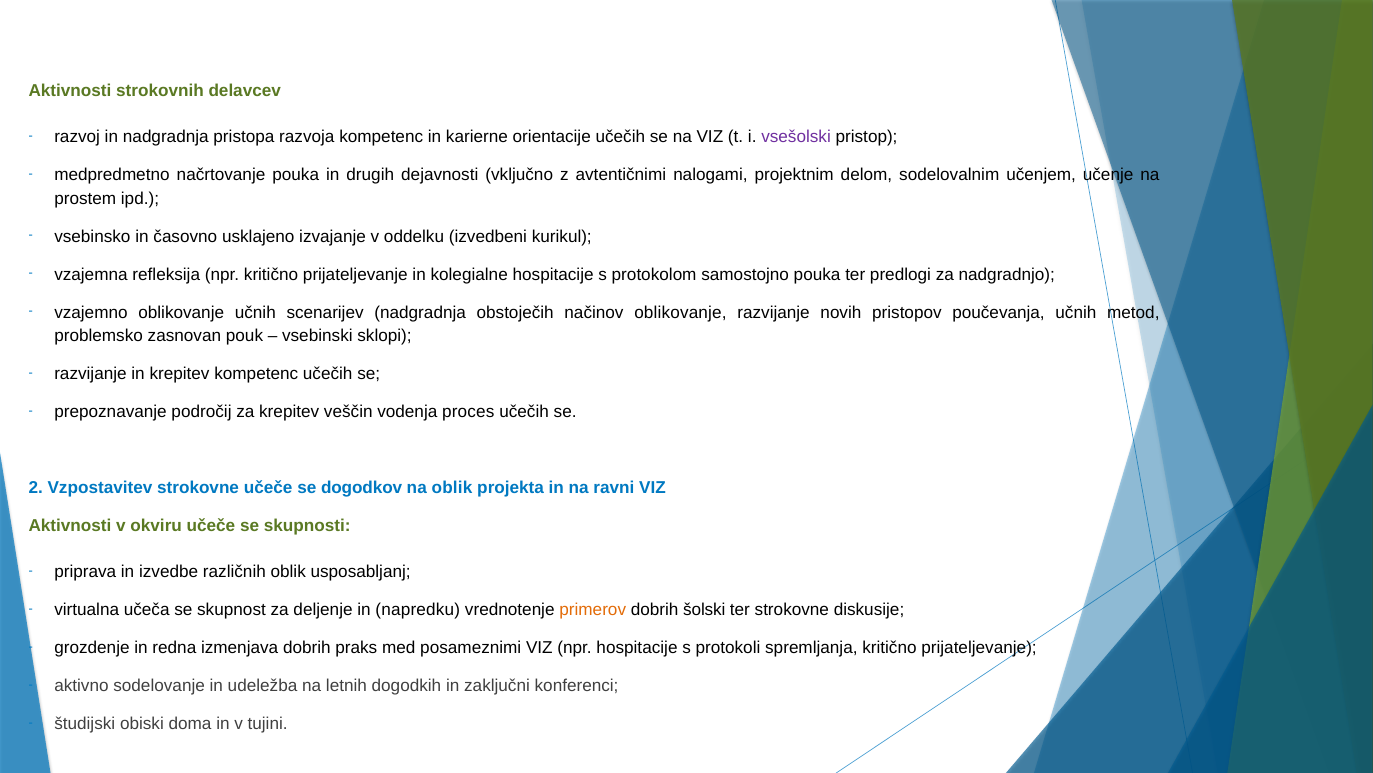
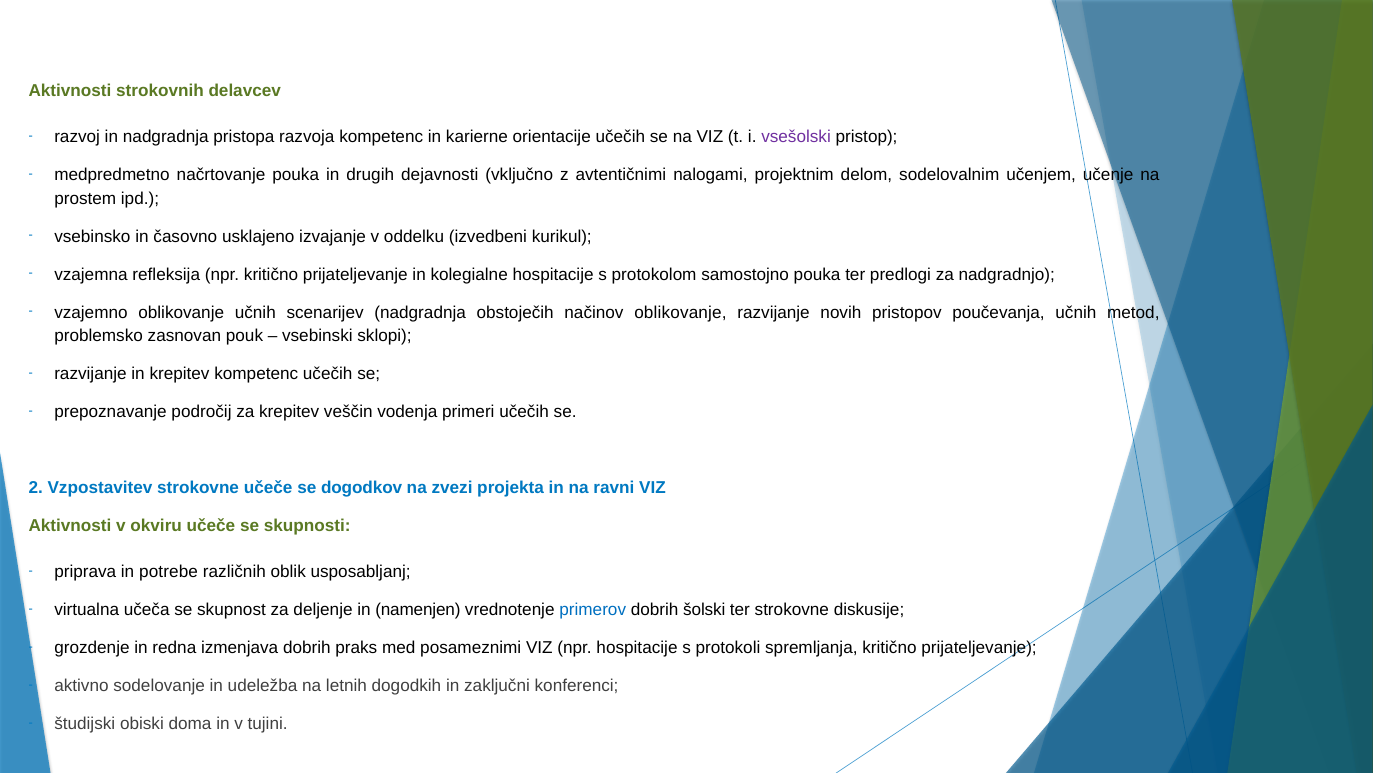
proces: proces -> primeri (468, 412)
na oblik: oblik -> zvezi (452, 488)
izvedbe: izvedbe -> potrebe (169, 571)
napredku: napredku -> namenjen (418, 609)
primerov colour: orange -> blue (593, 609)
